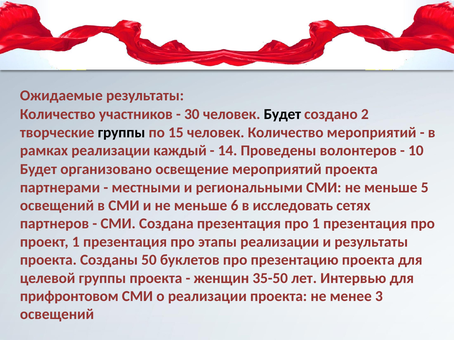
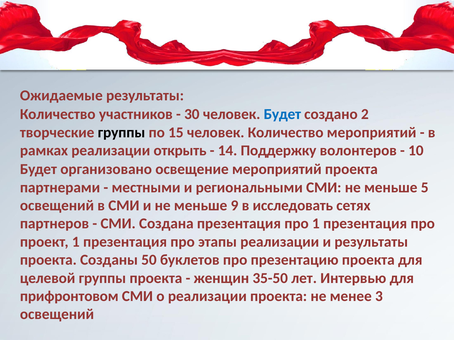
Будет colour: black -> blue (282, 114)
каждый: каждый -> открыть (180, 151)
Проведены: Проведены -> Поддержку (279, 151)
6: 6 -> 9 (234, 206)
